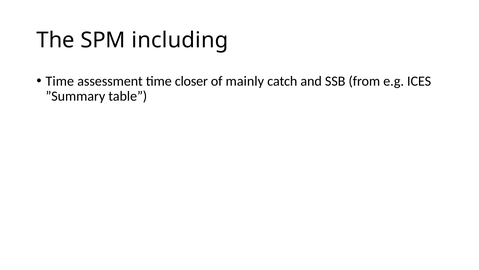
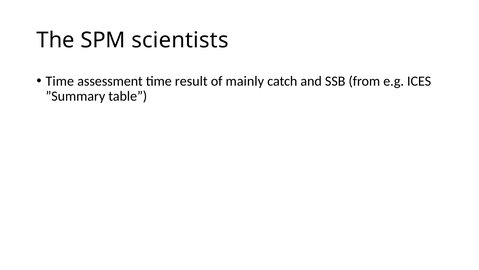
including: including -> scientists (180, 40)
closer: closer -> result (191, 81)
